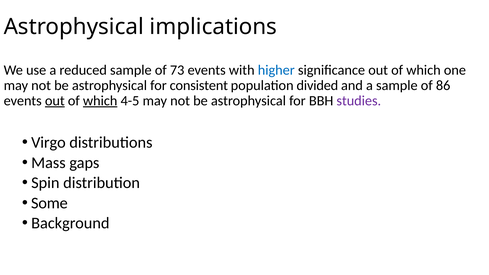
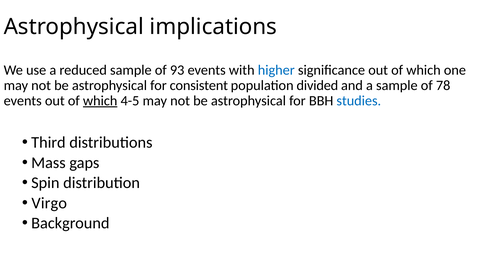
73: 73 -> 93 (177, 70)
86: 86 -> 78 (443, 85)
out underline: present -> none (55, 101)
studies colour: purple -> blue (359, 101)
Virgo: Virgo -> Third (48, 143)
Some: Some -> Virgo (49, 203)
